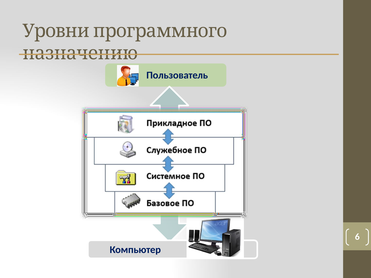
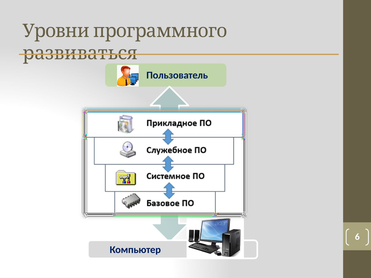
назначению: назначению -> развиваться (80, 53)
